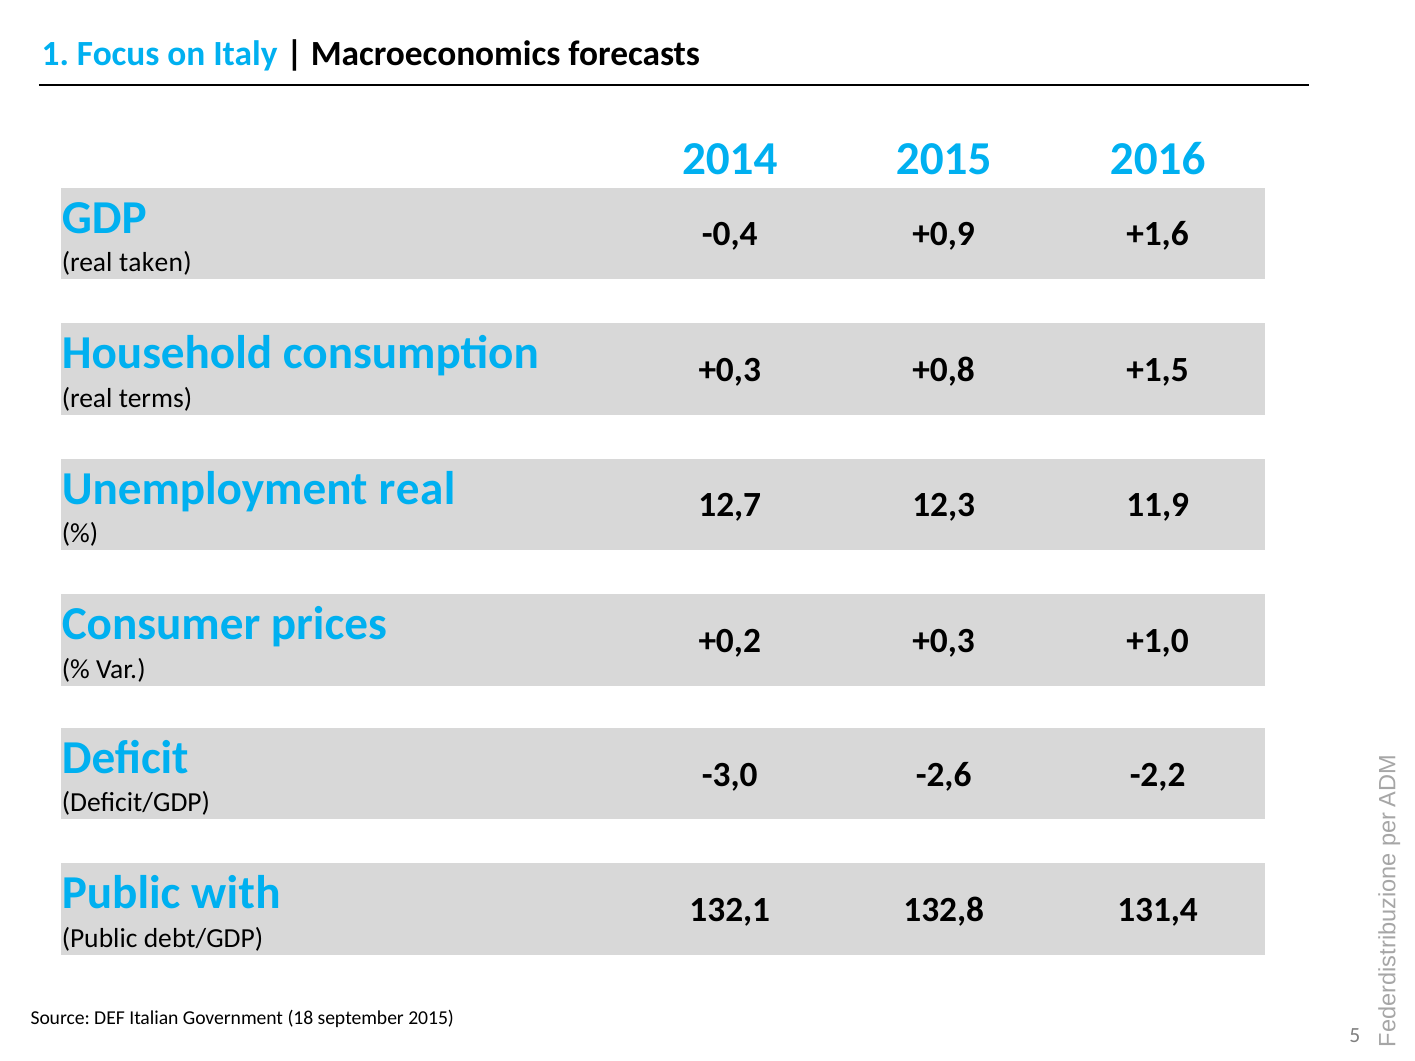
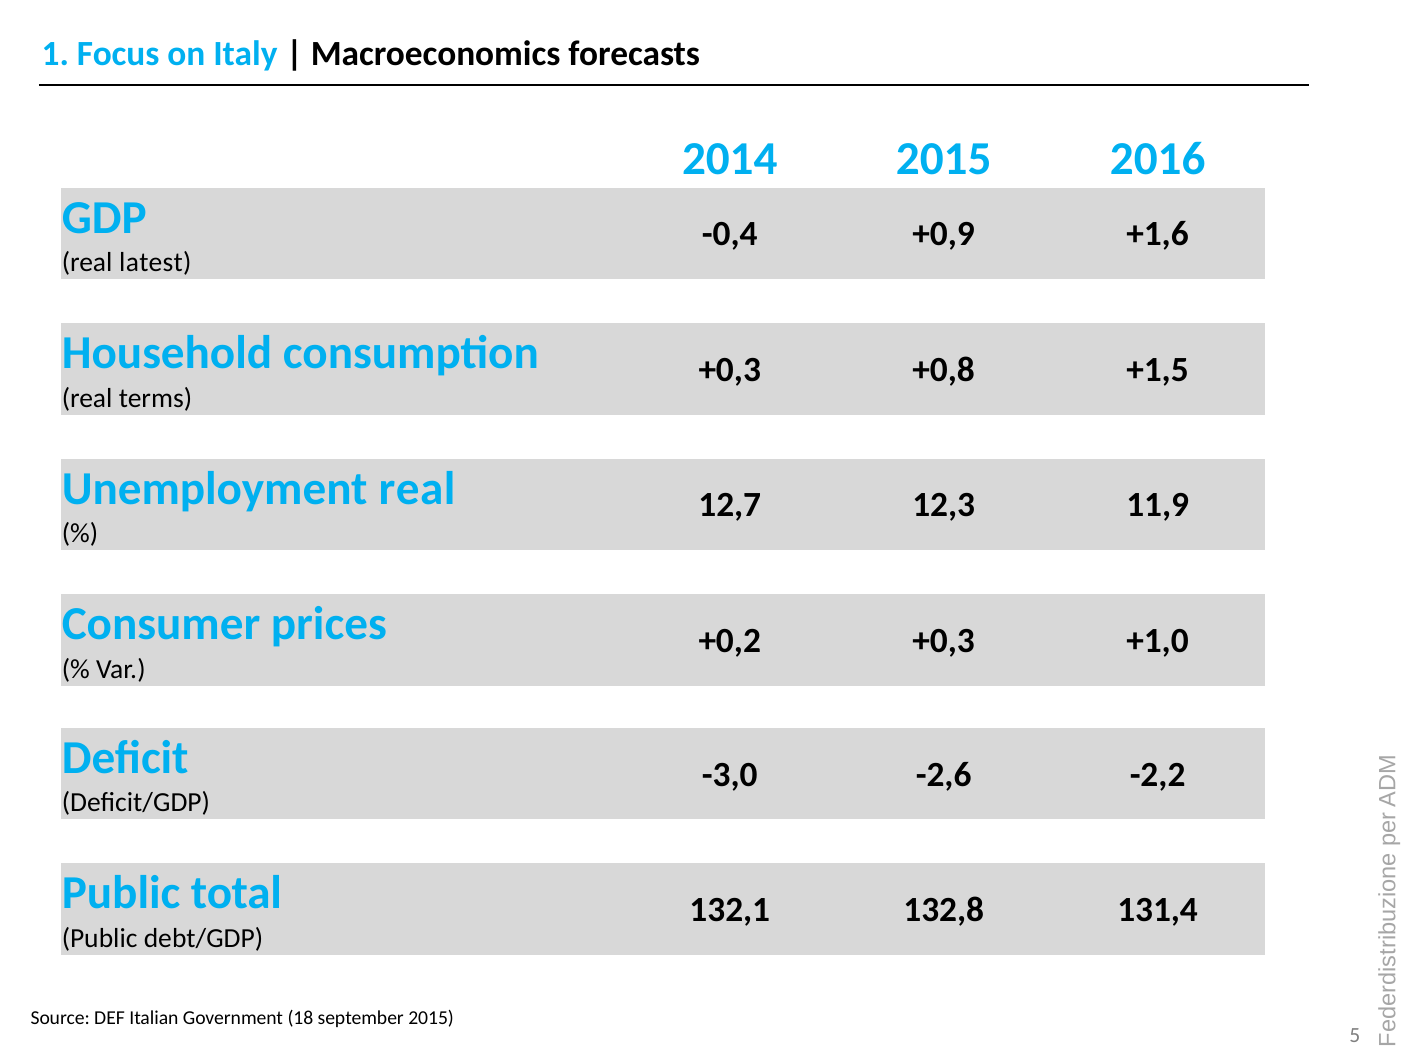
taken: taken -> latest (155, 263)
with: with -> total (236, 893)
